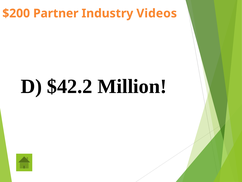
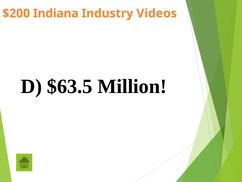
Partner: Partner -> Indiana (56, 13)
$42.2: $42.2 -> $63.5 (70, 86)
